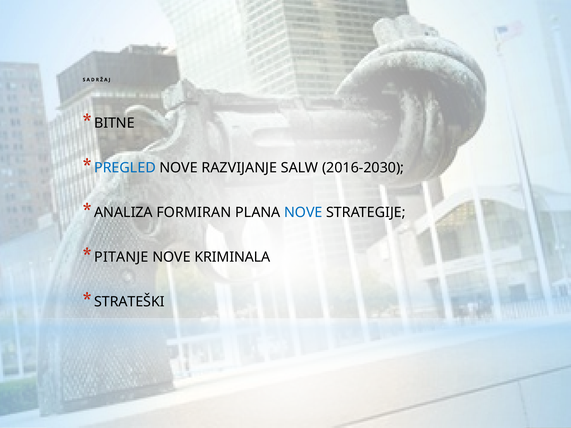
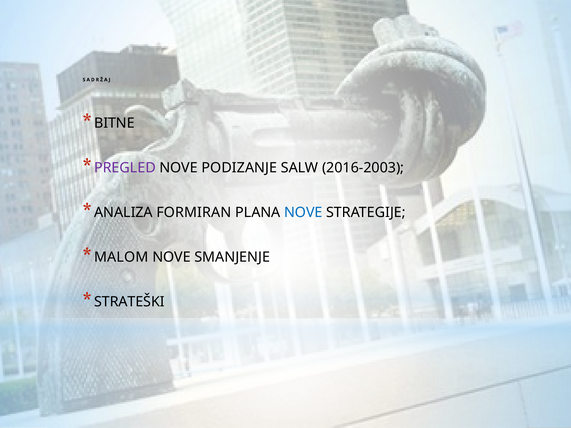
PREGLED colour: blue -> purple (125, 168)
RAZVIJANJE: RAZVIJANJE -> PODIZANJE (239, 168)
2016-2030: 2016-2030 -> 2016-2003 (363, 168)
PITANJE: PITANJE -> MALOM (121, 257)
KRIMINALA: KRIMINALA -> SMANJENJE (232, 257)
